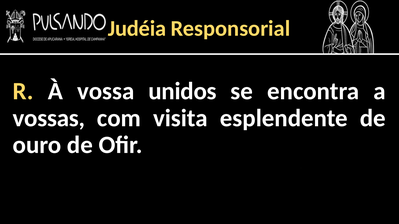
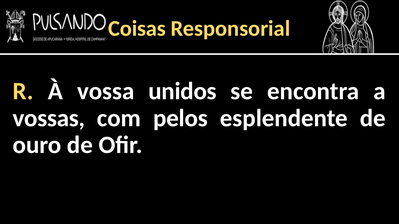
Judéia: Judéia -> Coisas (137, 29)
visita: visita -> pelos (180, 118)
